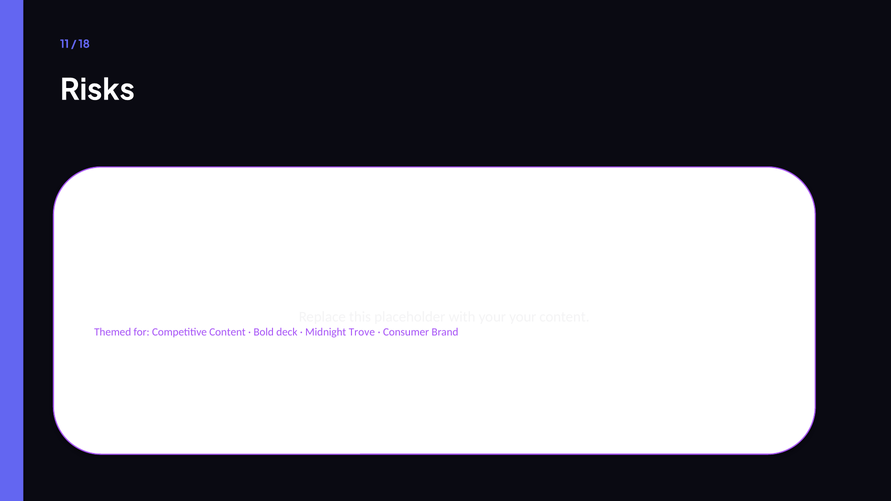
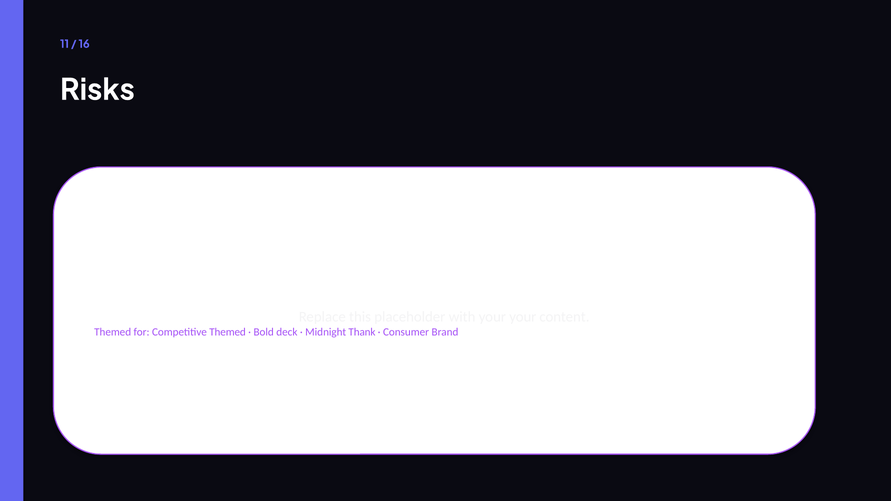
18: 18 -> 16 (84, 44)
Competitive Content: Content -> Themed (228, 332)
Trove: Trove -> Thank (362, 332)
